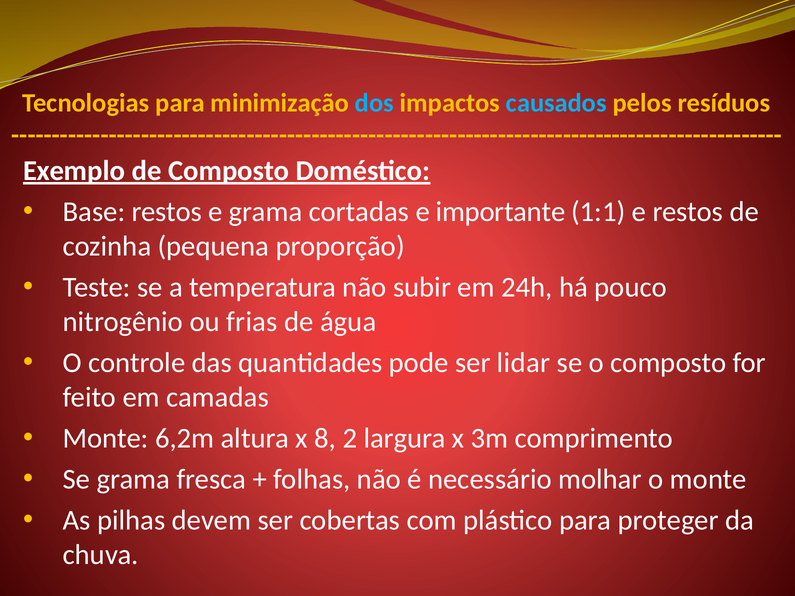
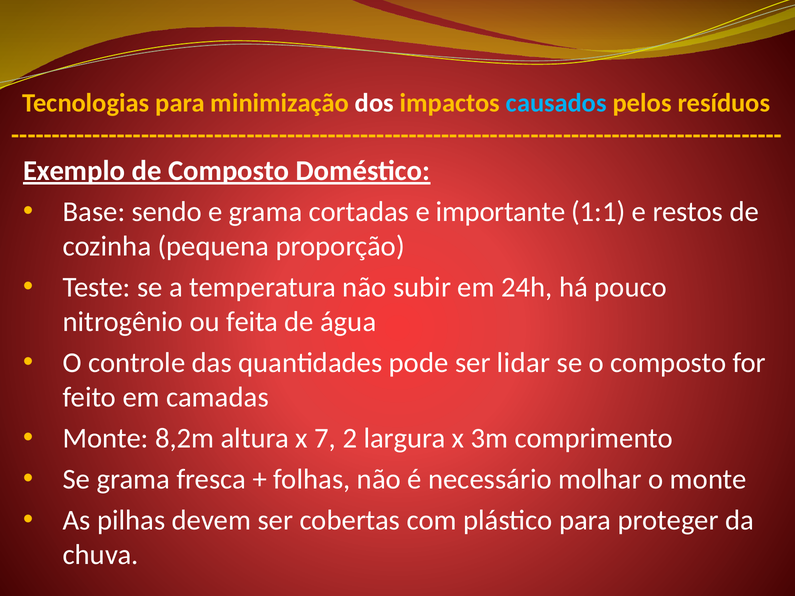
dos colour: light blue -> white (374, 103)
Base restos: restos -> sendo (167, 212)
frias: frias -> feita (252, 322)
6,2m: 6,2m -> 8,2m (185, 439)
8: 8 -> 7 (325, 439)
